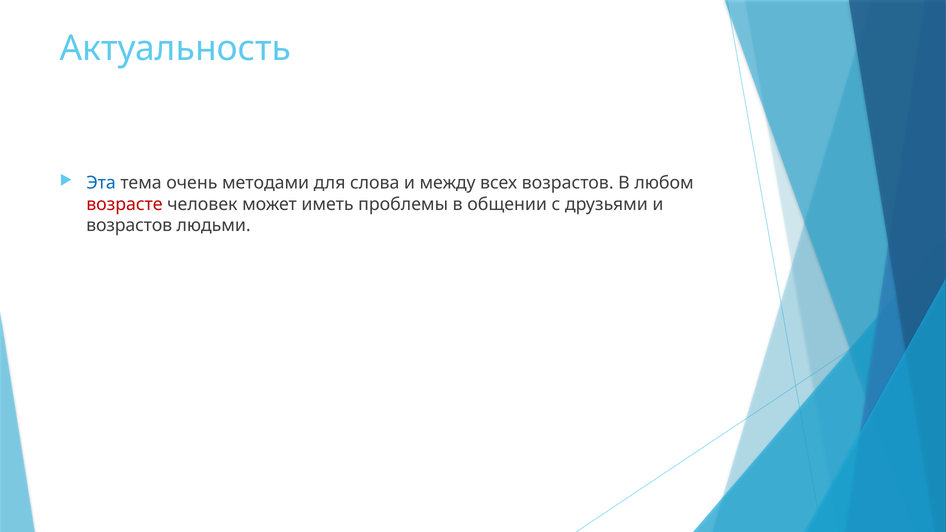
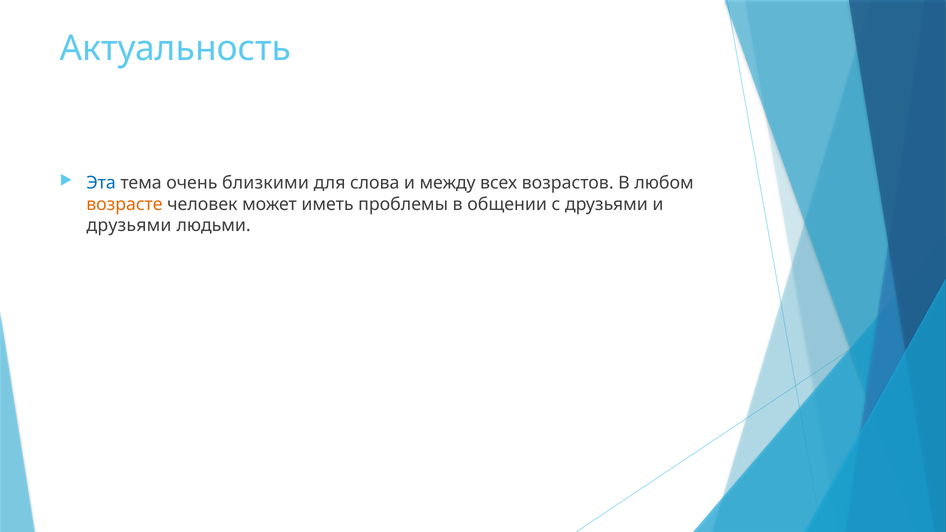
методами: методами -> близкими (265, 183)
возрасте colour: red -> orange (124, 204)
возрастов: возрастов -> друзьями (129, 226)
